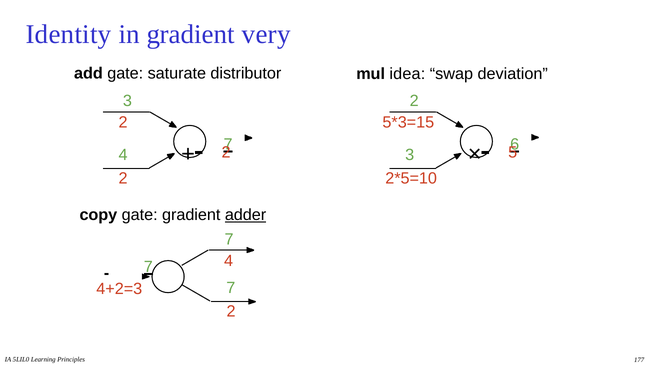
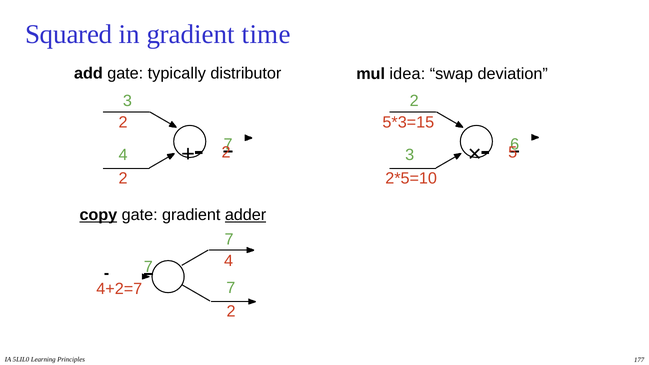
Identity: Identity -> Squared (69, 34)
very: very -> time (266, 34)
saturate: saturate -> typically (177, 74)
copy underline: none -> present (98, 215)
4+2=3: 4+2=3 -> 4+2=7 (119, 289)
